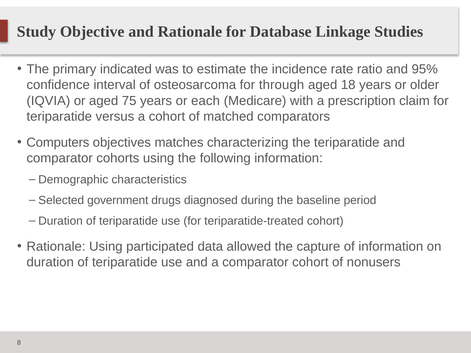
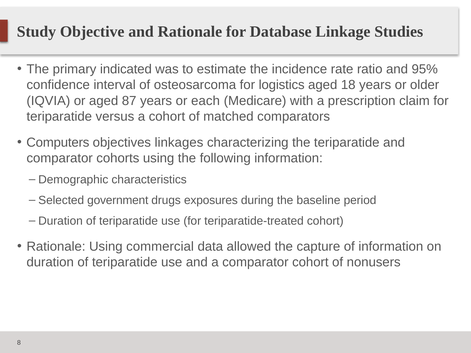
through: through -> logistics (282, 85)
75: 75 -> 87 (129, 101)
matches: matches -> linkages (179, 143)
diagnosed: diagnosed -> exposures (211, 200)
participated: participated -> commercial (160, 247)
